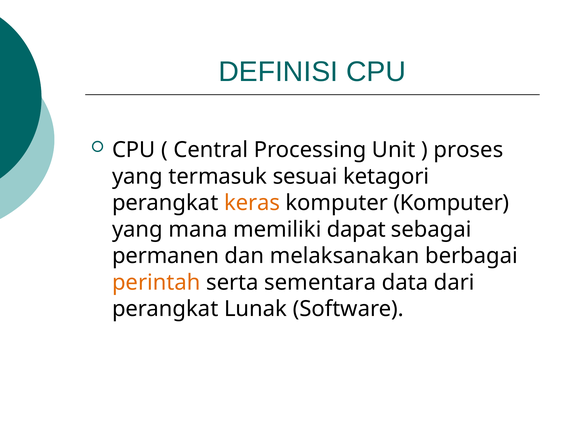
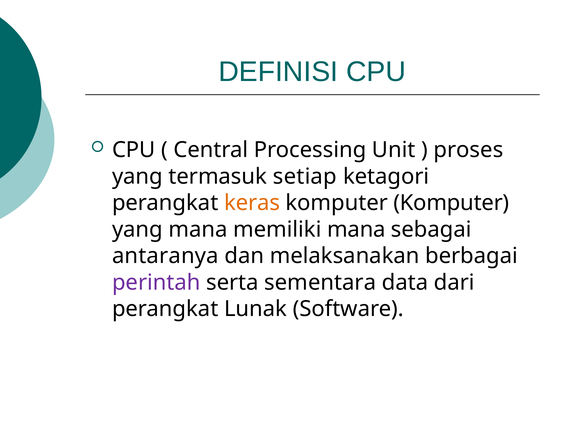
sesuai: sesuai -> setiap (305, 176)
memiliki dapat: dapat -> mana (356, 229)
permanen: permanen -> antaranya (165, 256)
perintah colour: orange -> purple (156, 283)
